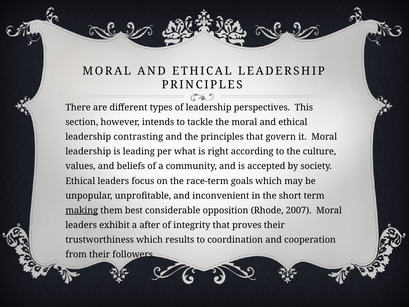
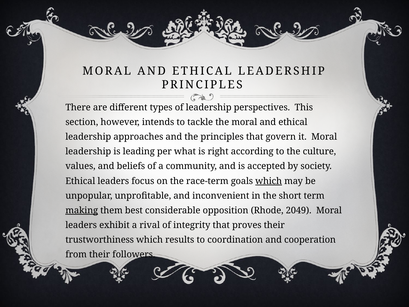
contrasting: contrasting -> approaches (138, 137)
which underline: none -> present (269, 181)
2007: 2007 -> 2049 (299, 210)
after: after -> rival (150, 225)
